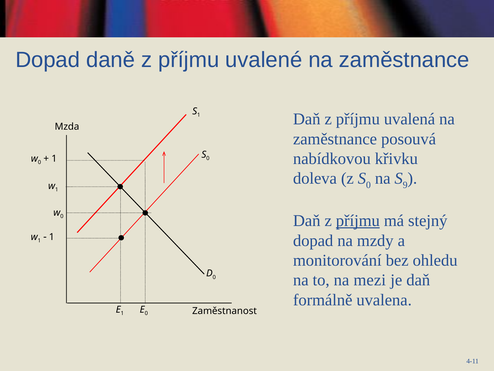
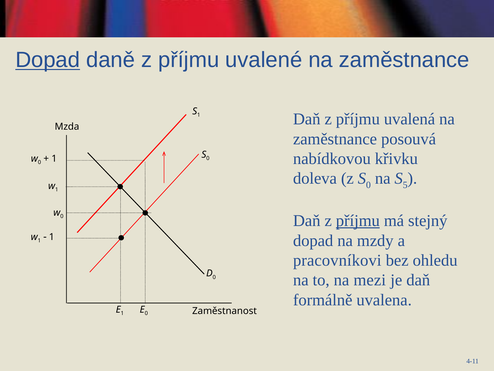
Dopad underline: none -> present (48, 60)
9: 9 -> 5 (405, 185)
monitorování: monitorování -> pracovníkovi (337, 260)
